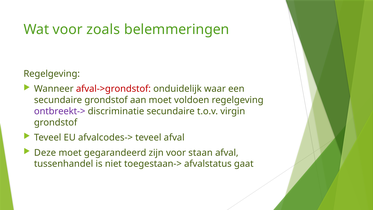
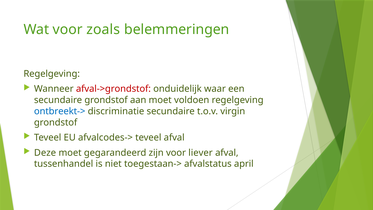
ontbreekt-> colour: purple -> blue (60, 111)
staan: staan -> liever (201, 153)
gaat: gaat -> april (244, 164)
